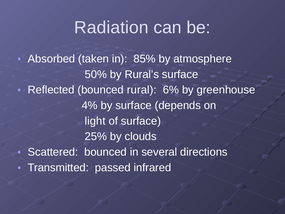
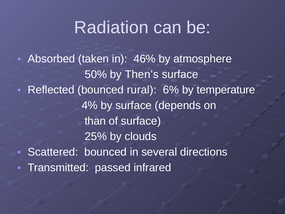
85%: 85% -> 46% (145, 59)
Rural’s: Rural’s -> Then’s (142, 74)
greenhouse: greenhouse -> temperature (226, 90)
light: light -> than (95, 121)
